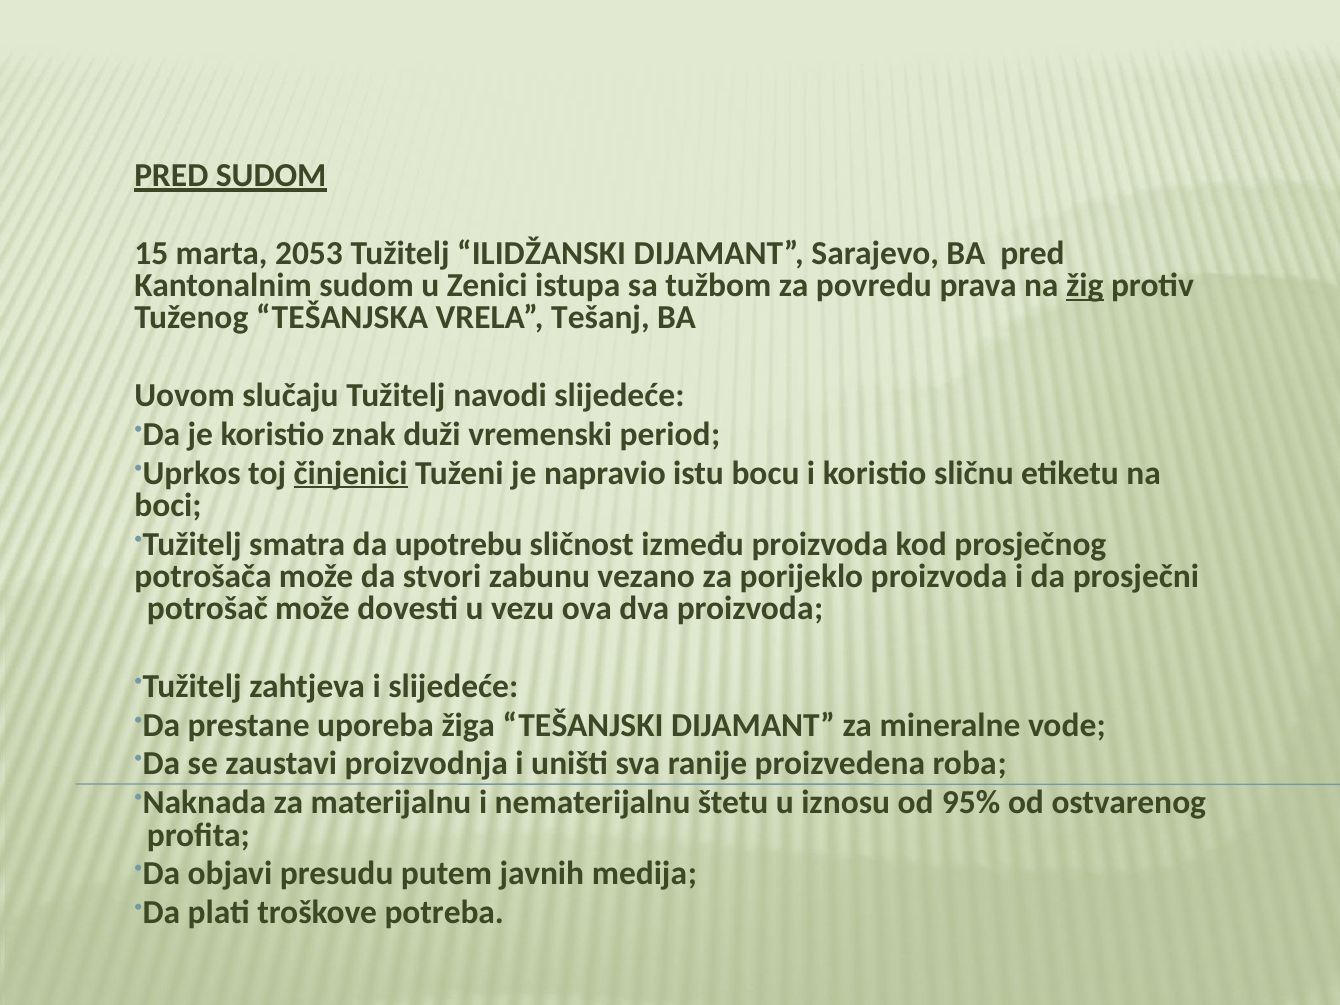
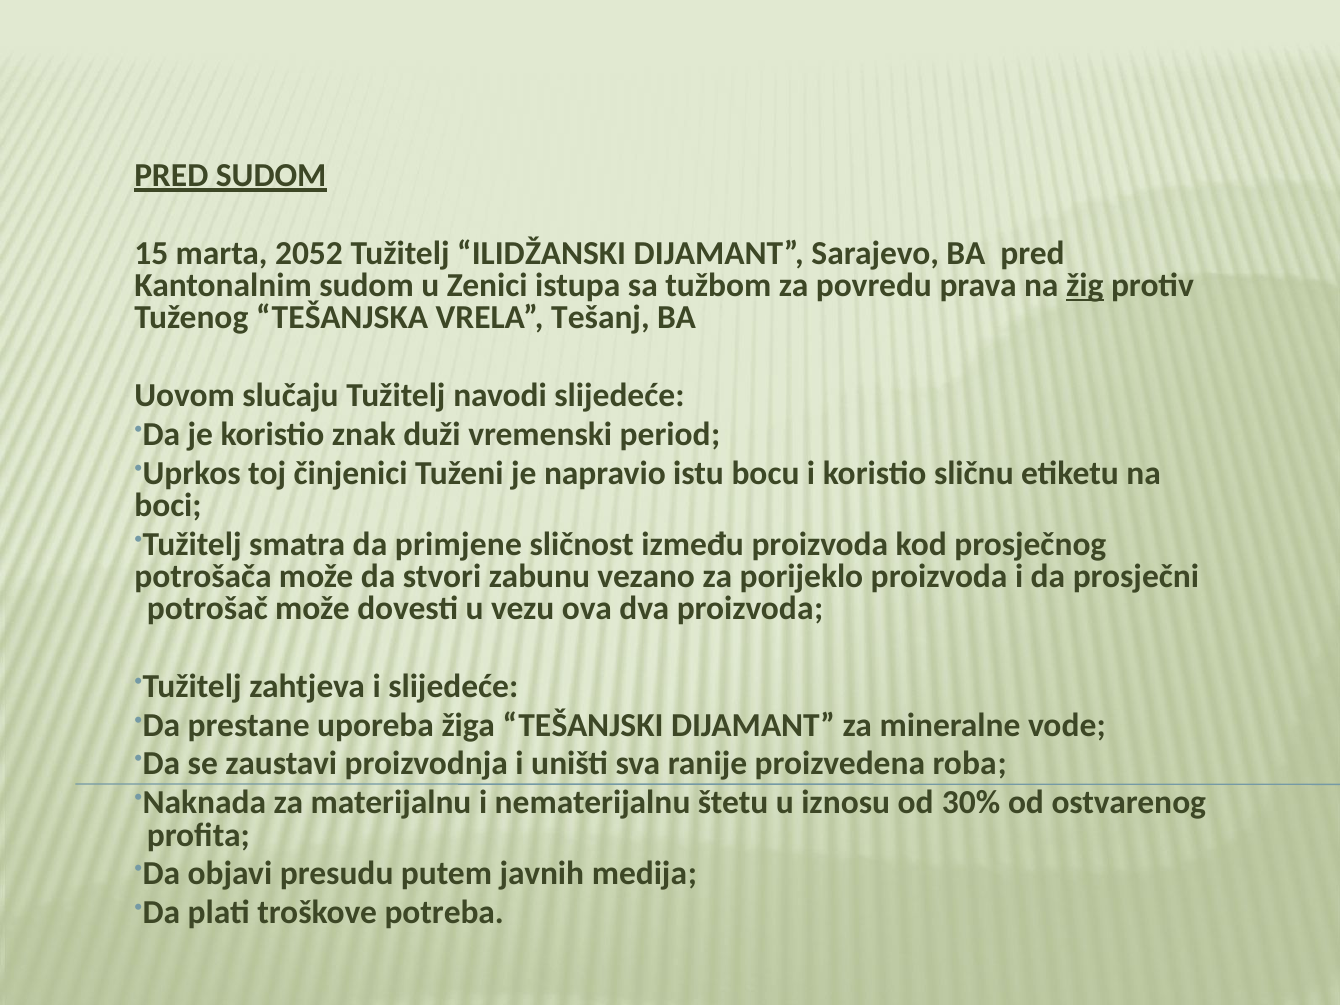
2053: 2053 -> 2052 (309, 253)
činjenici underline: present -> none (351, 473)
upotrebu: upotrebu -> primjene (458, 544)
95%: 95% -> 30% (971, 803)
